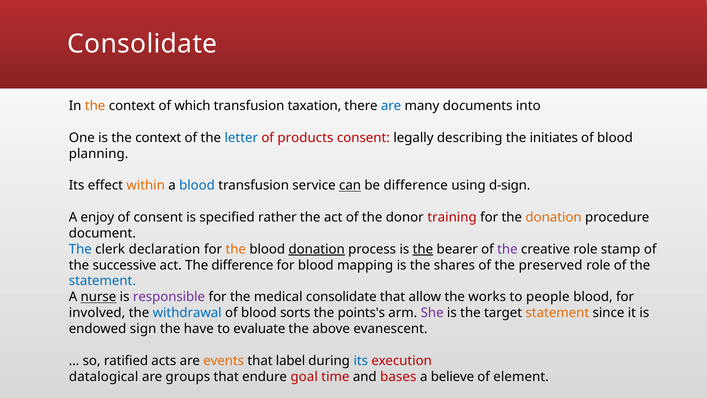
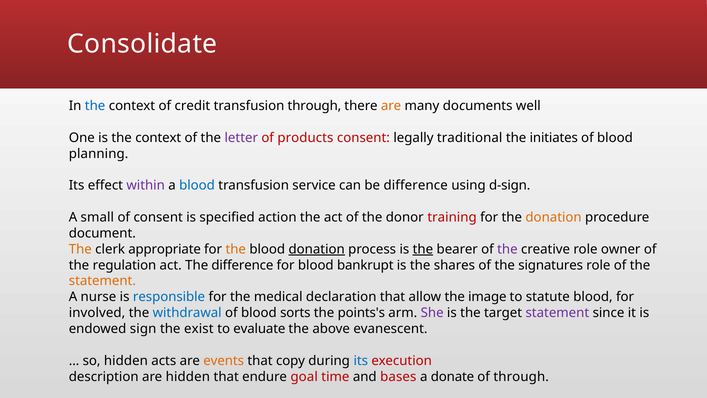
the colour: orange -> blue (95, 106)
which: which -> credit (192, 106)
transfusion taxation: taxation -> through (314, 106)
are colour: blue -> orange (391, 106)
documents into: into -> well (528, 106)
letter colour: blue -> purple (241, 138)
describing: describing -> traditional (470, 138)
within colour: orange -> purple (146, 185)
can underline: present -> none (350, 185)
enjoy: enjoy -> small (97, 217)
rather: rather -> action (277, 217)
The colour: blue -> orange (80, 249)
declaration: declaration -> appropriate (165, 249)
stamp: stamp -> owner (621, 249)
successive: successive -> regulation (124, 265)
mapping: mapping -> bankrupt (365, 265)
preserved: preserved -> signatures (551, 265)
statement colour: blue -> orange (102, 281)
nurse underline: present -> none (98, 297)
responsible colour: purple -> blue (169, 297)
medical consolidate: consolidate -> declaration (341, 297)
works: works -> image (487, 297)
people: people -> statute (548, 297)
statement colour: orange -> purple (557, 313)
have: have -> exist (199, 329)
so ratified: ratified -> hidden (126, 360)
label: label -> copy (291, 360)
datalogical: datalogical -> description (104, 376)
are groups: groups -> hidden (188, 376)
believe: believe -> donate (452, 376)
of element: element -> through (521, 376)
